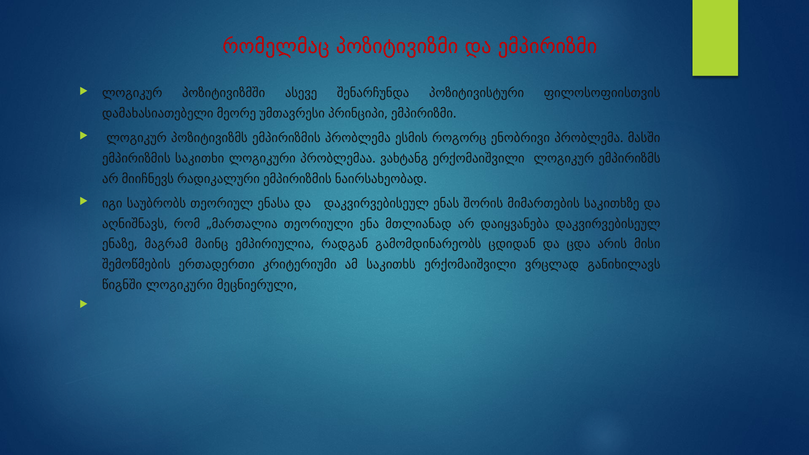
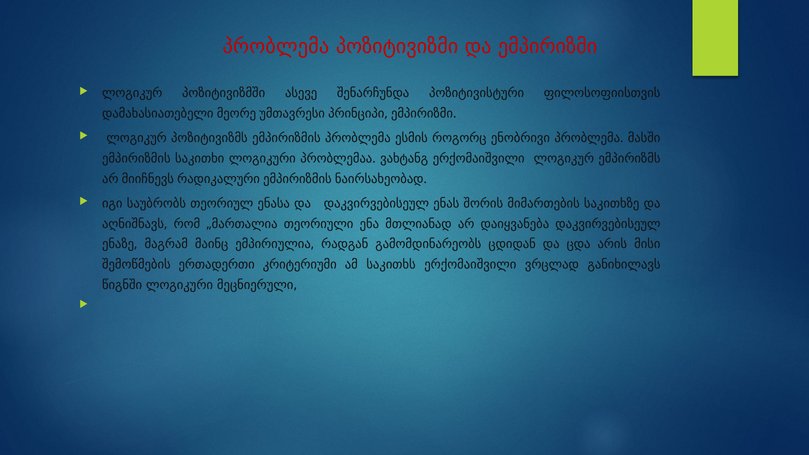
რომელმაც: რომელმაც -> პრობლემა (276, 47)
